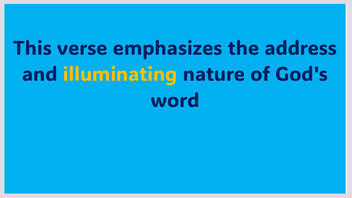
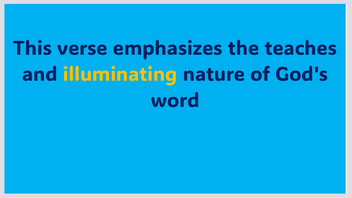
address: address -> teaches (301, 48)
